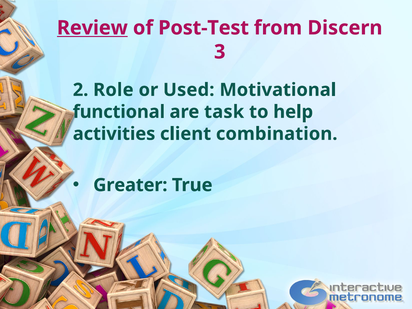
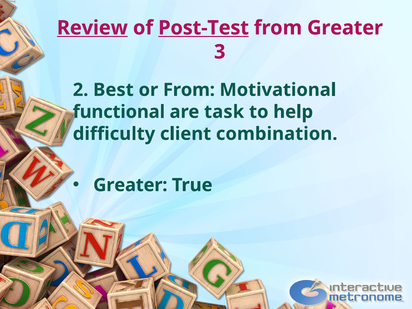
Post-Test underline: none -> present (204, 28)
from Discern: Discern -> Greater (345, 28)
Role: Role -> Best (113, 90)
or Used: Used -> From (189, 90)
activities: activities -> difficulty (114, 134)
